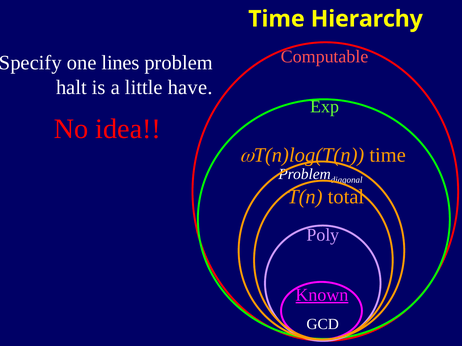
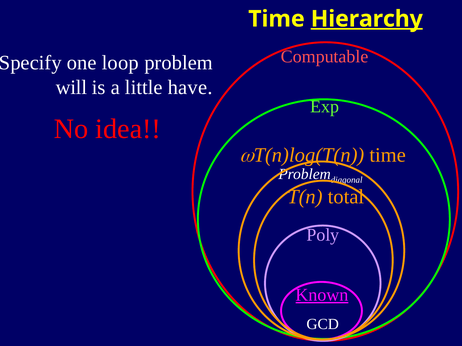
Hierarchy underline: none -> present (367, 19)
lines: lines -> loop (120, 63)
halt: halt -> will (72, 88)
